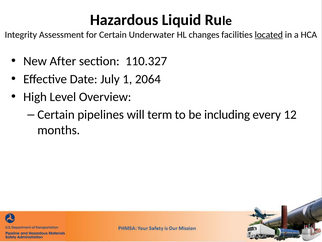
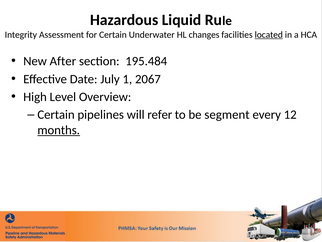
110.327: 110.327 -> 195.484 (146, 61)
2064: 2064 -> 2067 (148, 79)
term: term -> refer (160, 115)
including: including -> segment (227, 115)
months underline: none -> present (59, 130)
